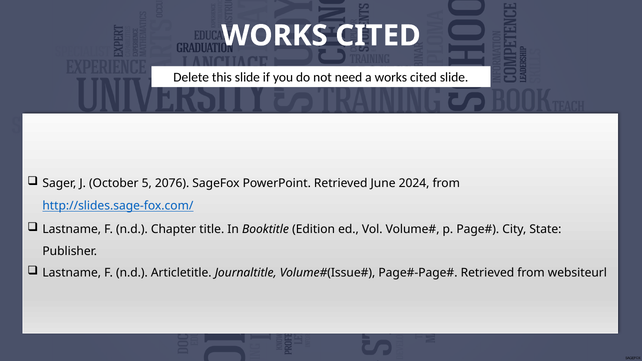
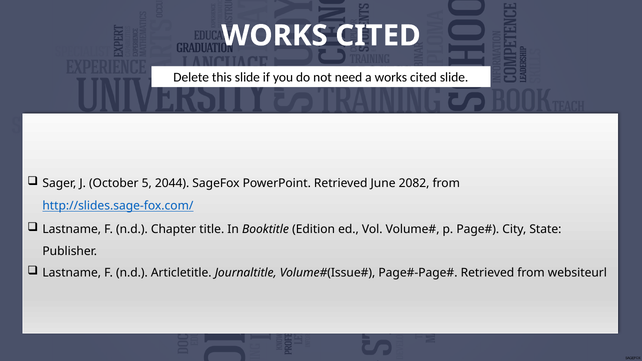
2076: 2076 -> 2044 (172, 183)
2024: 2024 -> 2082 (414, 183)
